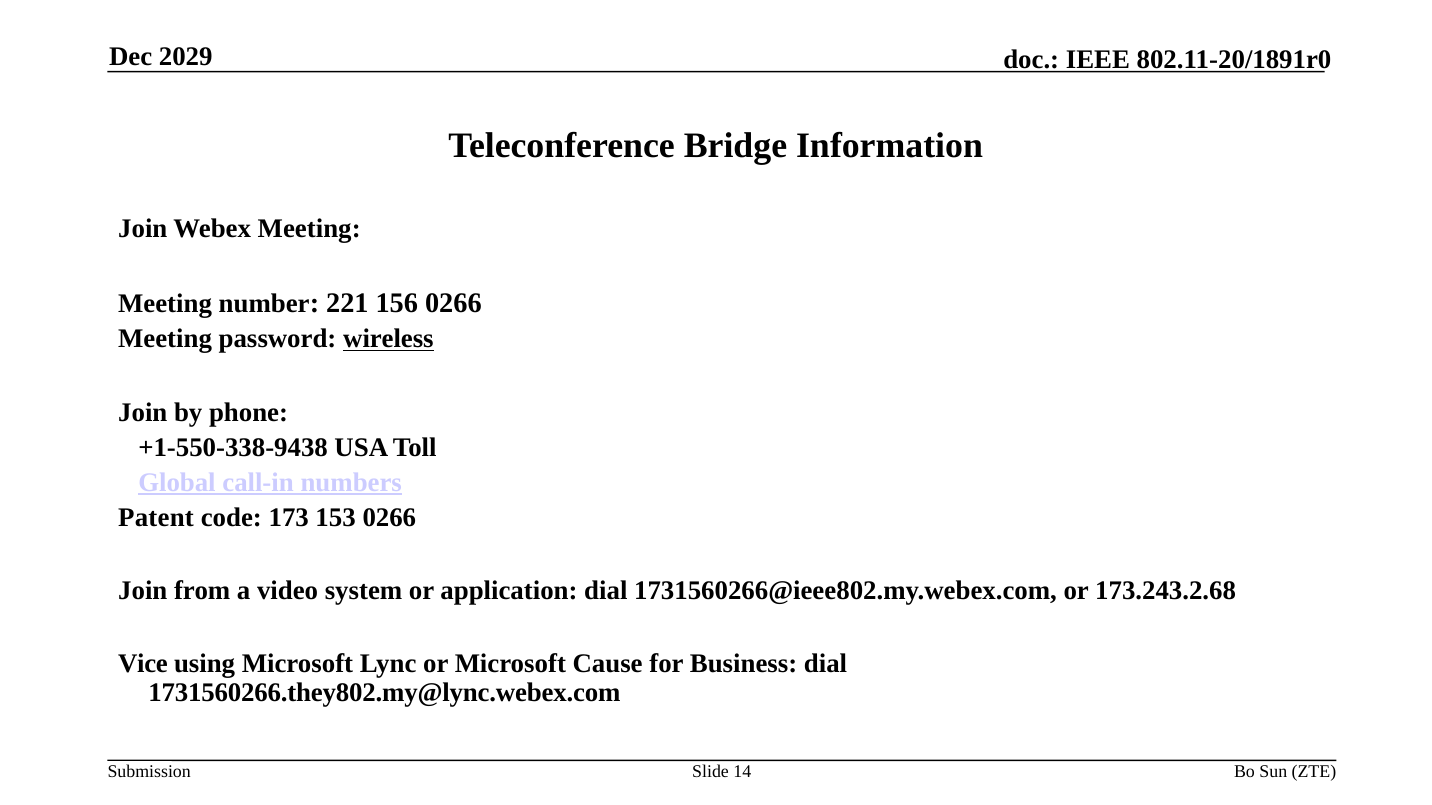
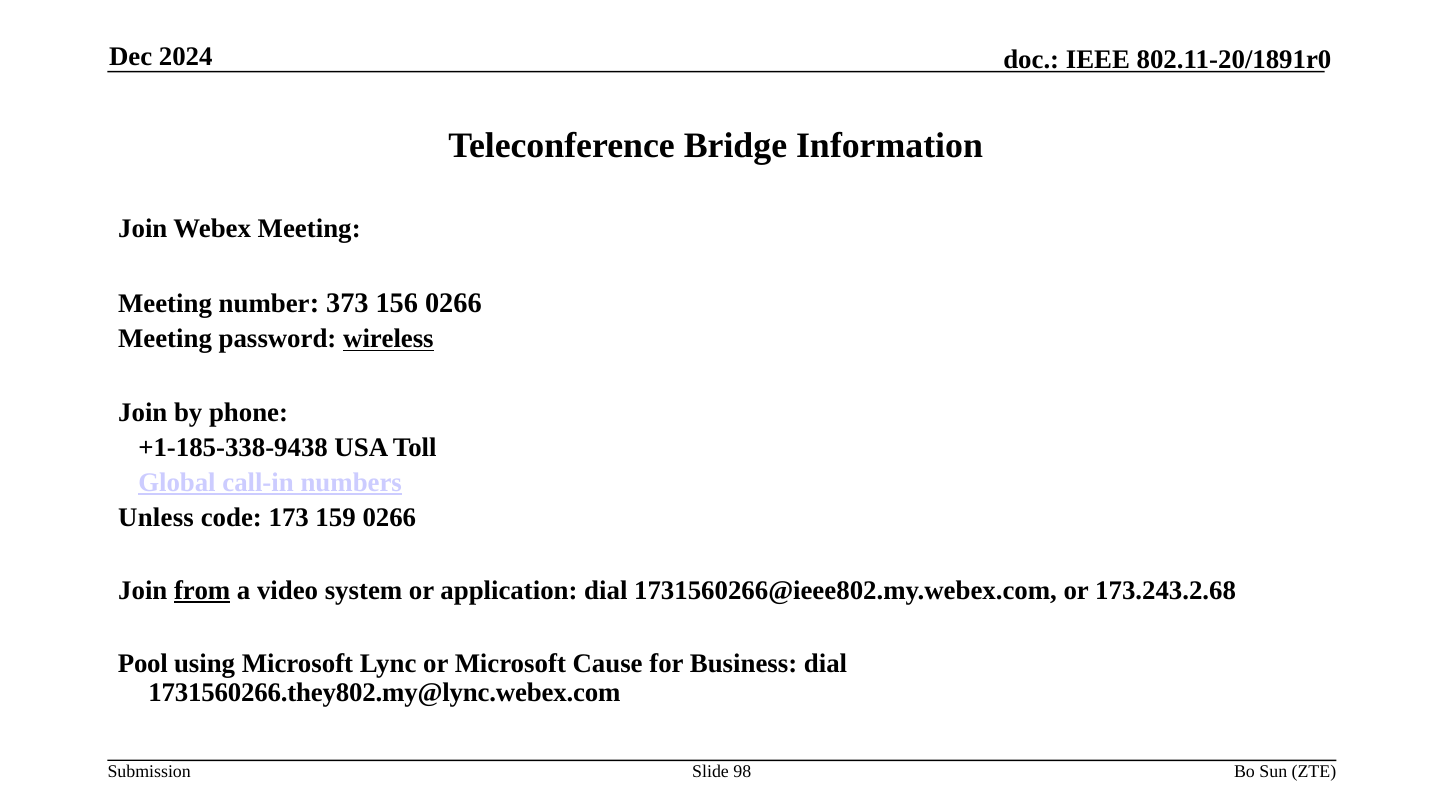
2029: 2029 -> 2024 (186, 57)
221: 221 -> 373 (347, 303)
+1-550-338-9438: +1-550-338-9438 -> +1-185-338-9438 (233, 447)
Patent: Patent -> Unless (156, 518)
153: 153 -> 159 (336, 518)
from underline: none -> present (202, 591)
Vice: Vice -> Pool (143, 664)
14: 14 -> 98 (742, 773)
